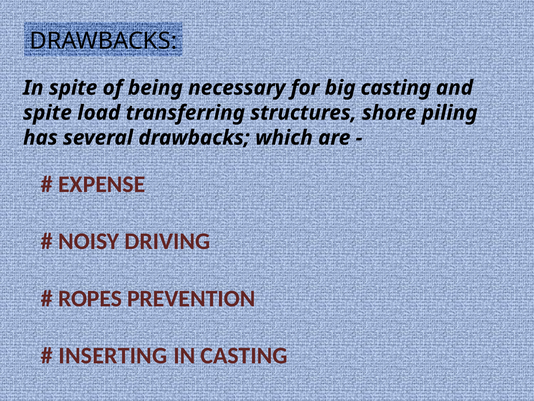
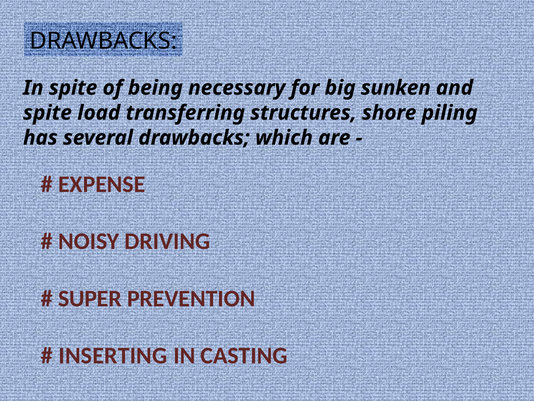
big casting: casting -> sunken (396, 88)
ROPES: ROPES -> SUPER (90, 298)
